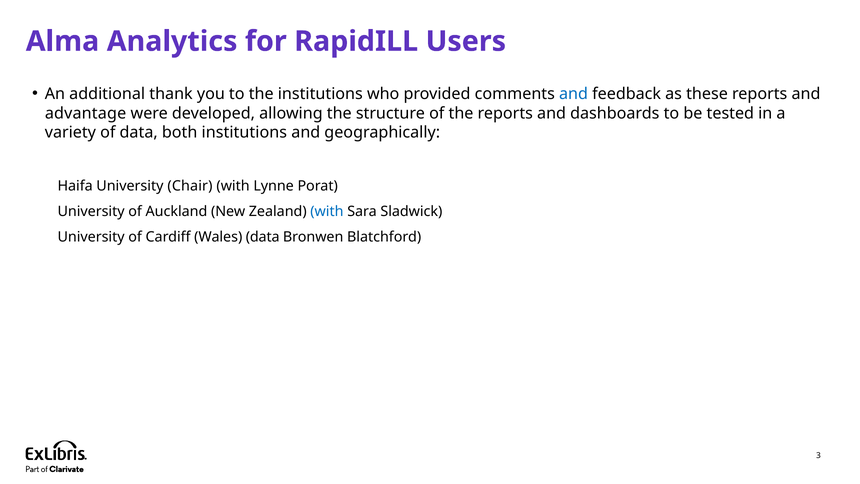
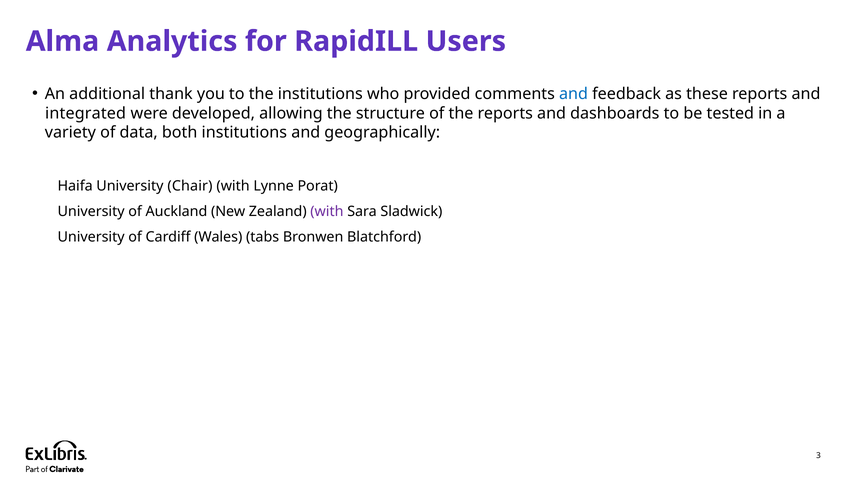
advantage: advantage -> integrated (86, 113)
with colour: blue -> purple (327, 211)
Wales data: data -> tabs (263, 237)
